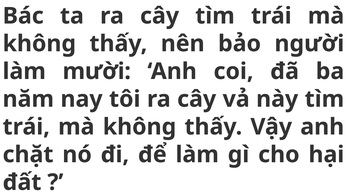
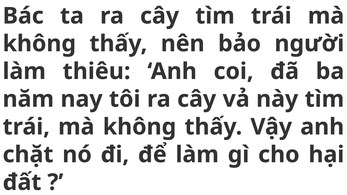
mười: mười -> thiêu (97, 71)
